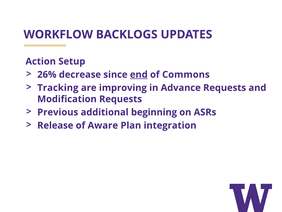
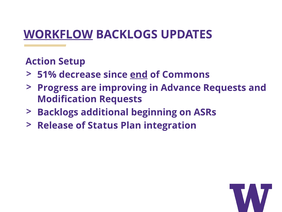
WORKFLOW underline: none -> present (58, 34)
26%: 26% -> 51% (47, 74)
Tracking: Tracking -> Progress (58, 88)
Previous: Previous -> Backlogs (58, 112)
Aware: Aware -> Status (103, 125)
